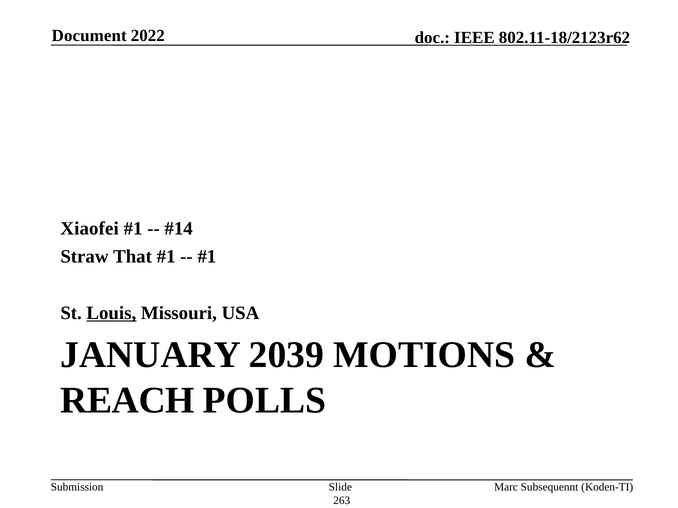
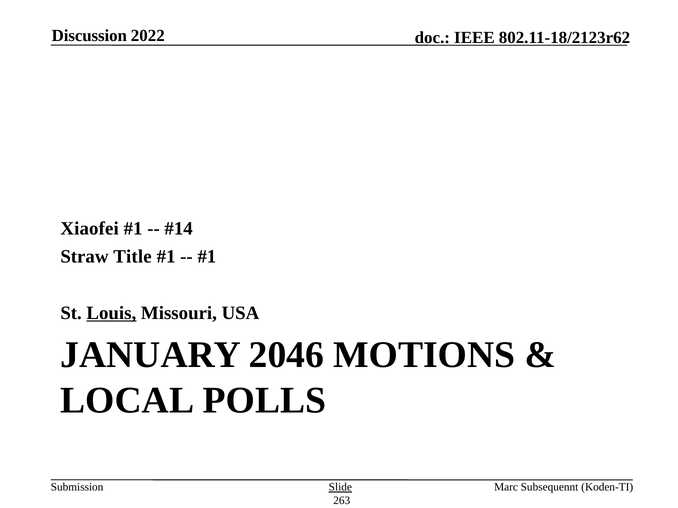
Document: Document -> Discussion (89, 36)
That: That -> Title (132, 257)
2039: 2039 -> 2046 (286, 355)
REACH: REACH -> LOCAL (127, 401)
Slide underline: none -> present (340, 488)
